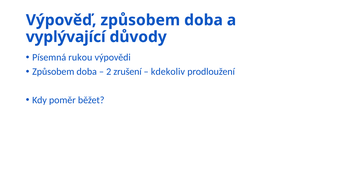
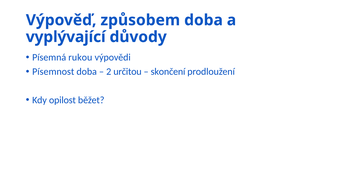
Způsobem: Způsobem -> Písemnost (53, 72)
zrušení: zrušení -> určitou (127, 72)
kdekoliv: kdekoliv -> skončení (168, 72)
poměr: poměr -> opilost (62, 100)
